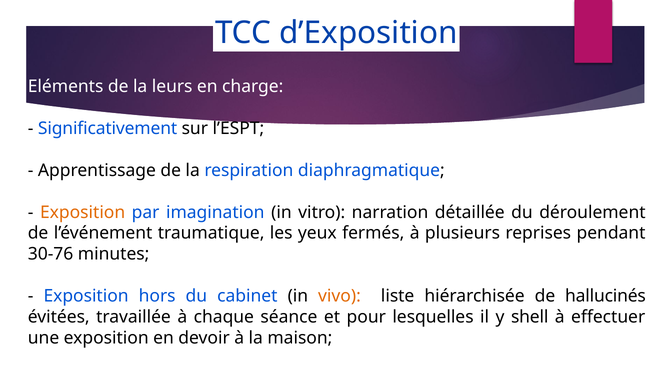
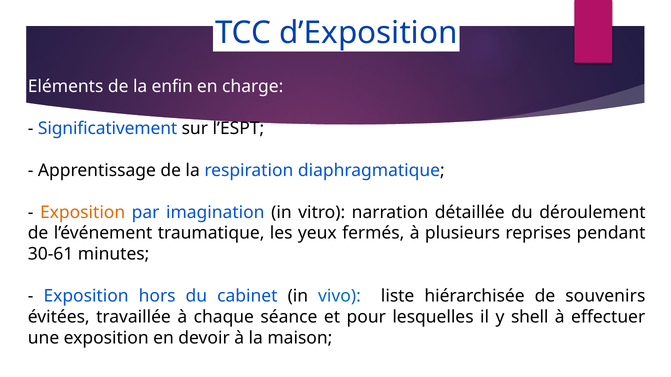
leurs: leurs -> enfin (172, 87)
30-76: 30-76 -> 30-61 (51, 254)
vivo colour: orange -> blue (339, 296)
hallucinés: hallucinés -> souvenirs (605, 296)
